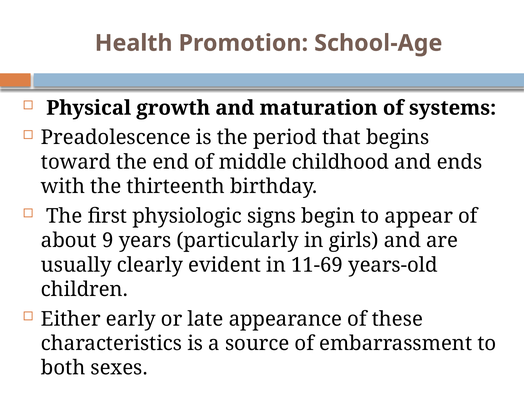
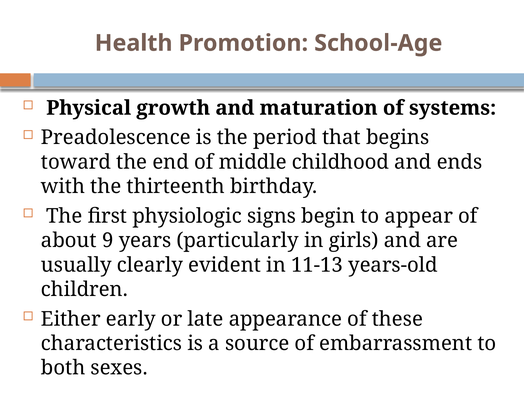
11-69: 11-69 -> 11-13 (317, 265)
